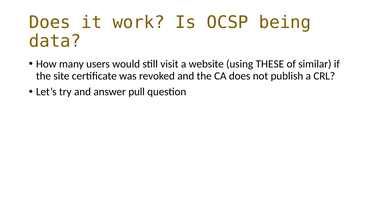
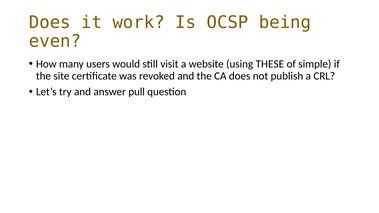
data: data -> even (55, 41)
similar: similar -> simple (315, 64)
